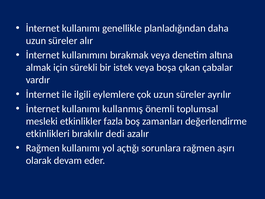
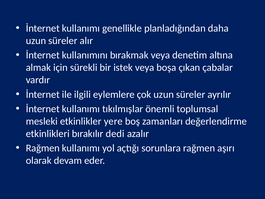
kullanmış: kullanmış -> tıkılmışlar (123, 109)
fazla: fazla -> yere (113, 121)
